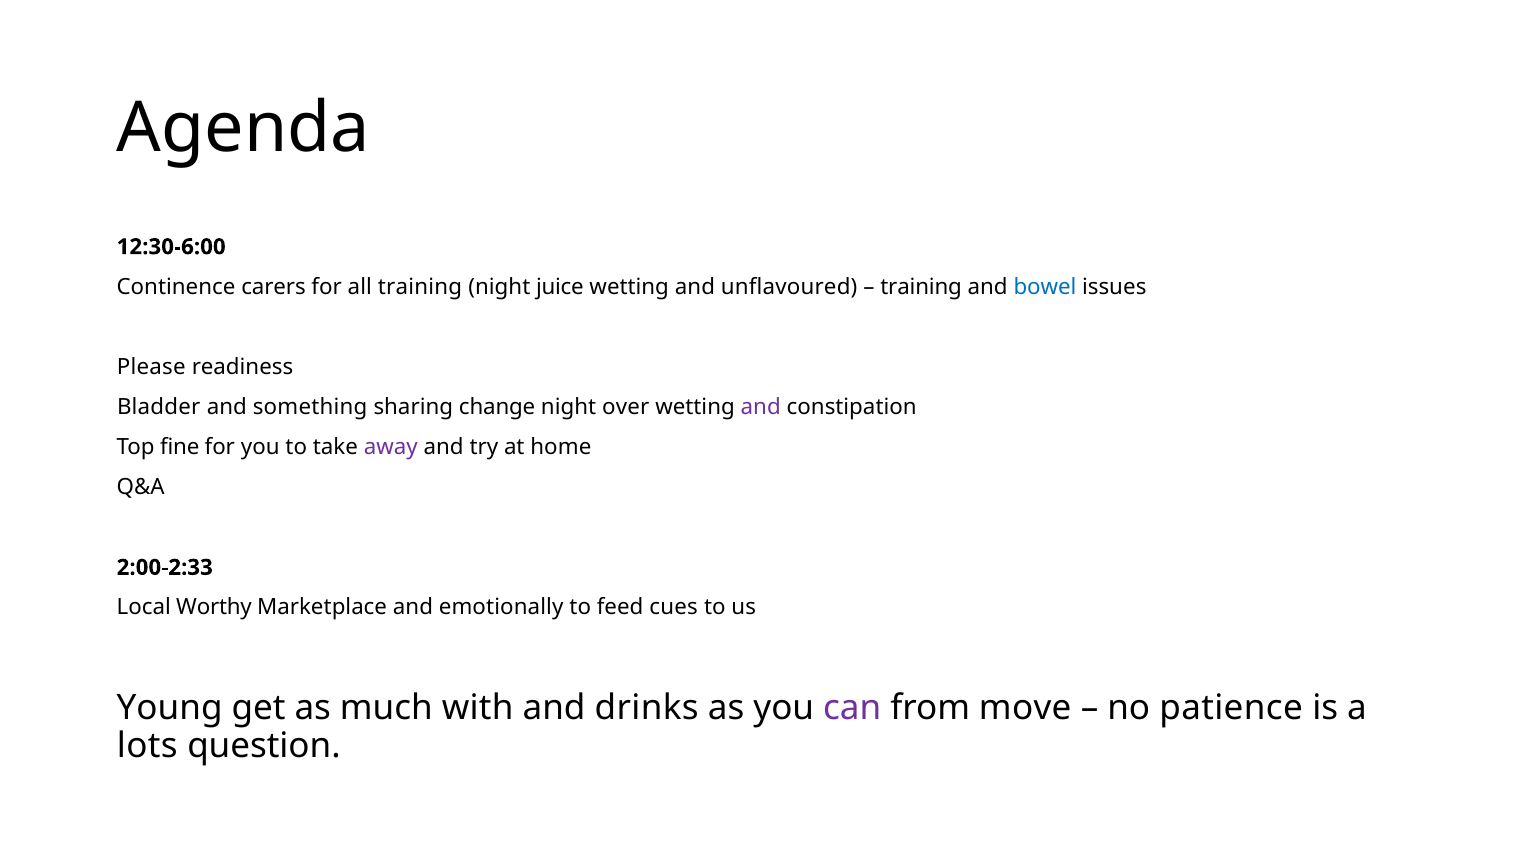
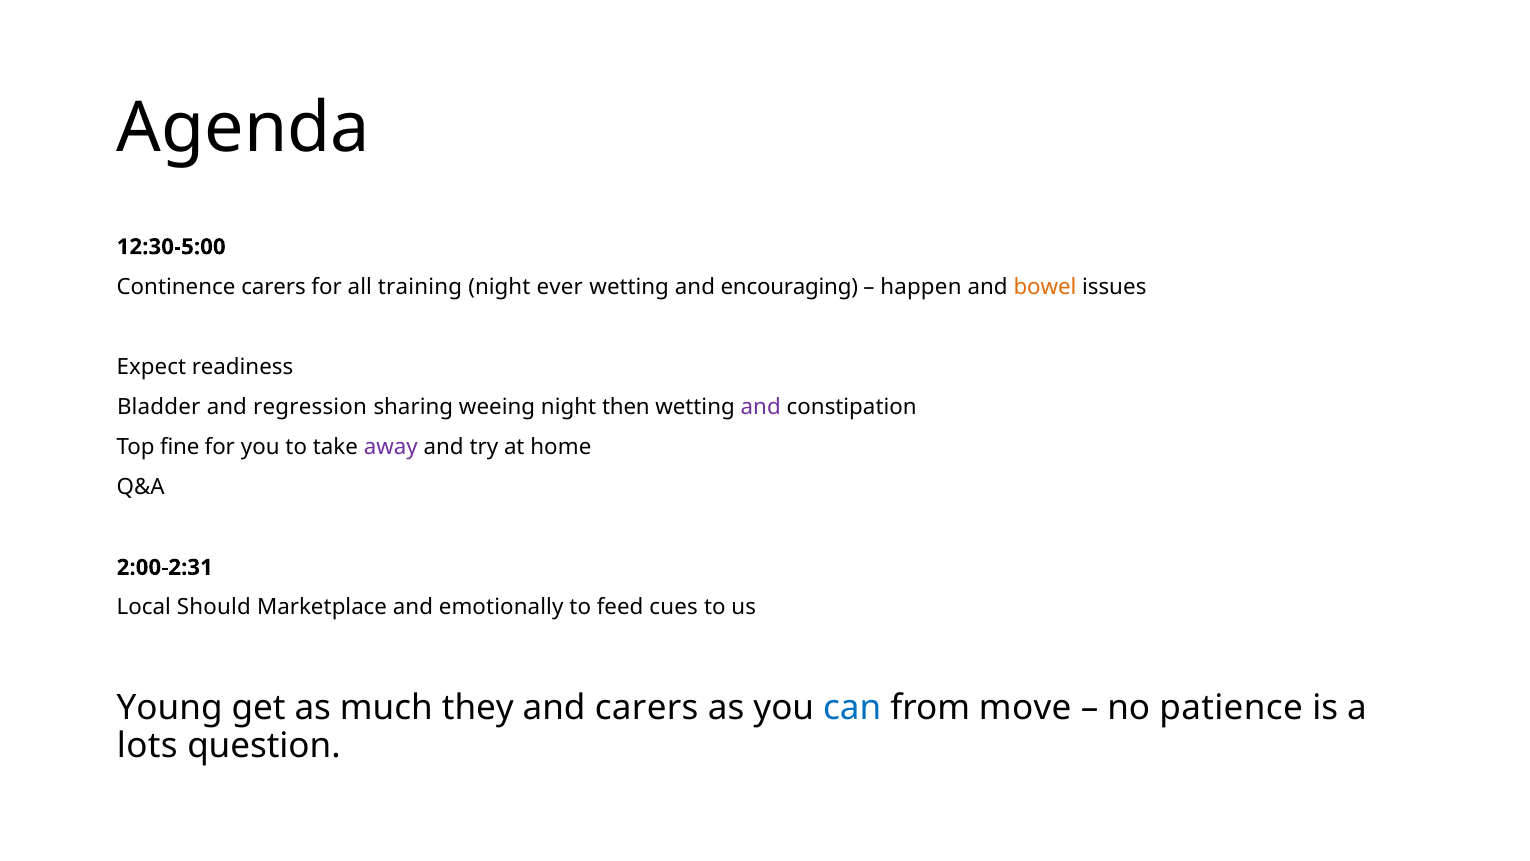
12:30-6:00: 12:30-6:00 -> 12:30-5:00 (171, 247)
juice: juice -> ever (560, 287)
unflavoured: unflavoured -> encouraging (789, 287)
training: training -> happen (921, 287)
bowel colour: blue -> orange (1045, 287)
Please: Please -> Expect (151, 367)
something: something -> regression (310, 407)
change: change -> weeing (497, 407)
over: over -> then (626, 407)
2:00-2:33: 2:00-2:33 -> 2:00-2:31 (165, 567)
Worthy: Worthy -> Should (214, 607)
with: with -> they (478, 708)
and drinks: drinks -> carers (647, 708)
can colour: purple -> blue (852, 708)
